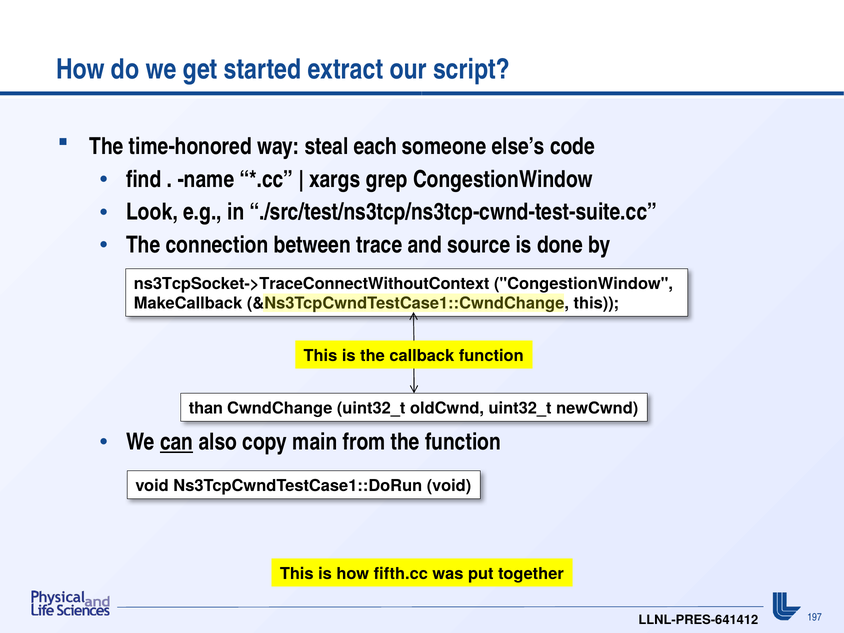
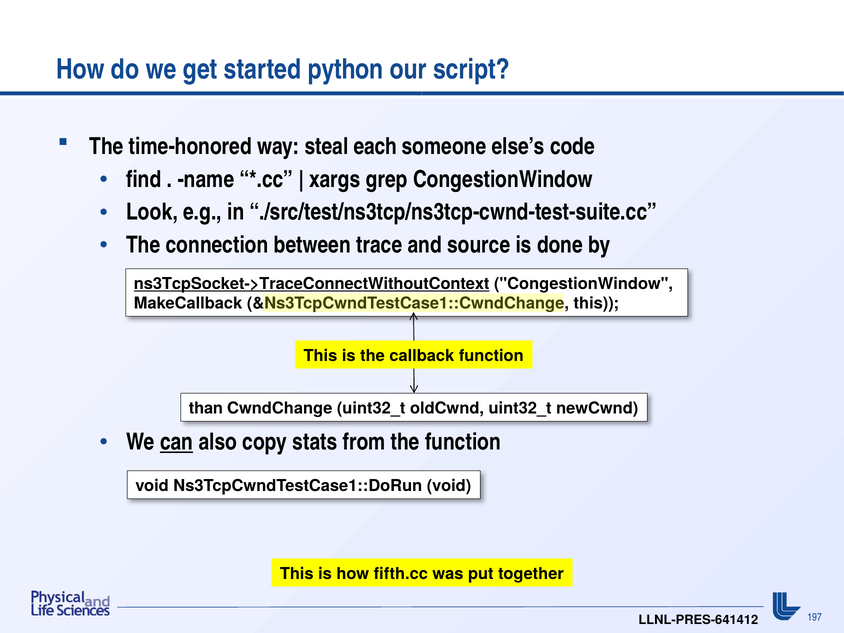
extract: extract -> python (346, 70)
ns3TcpSocket->TraceConnectWithoutContext underline: none -> present (312, 284)
main: main -> stats (315, 442)
